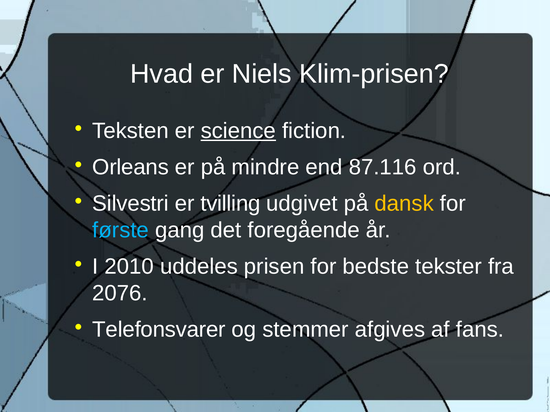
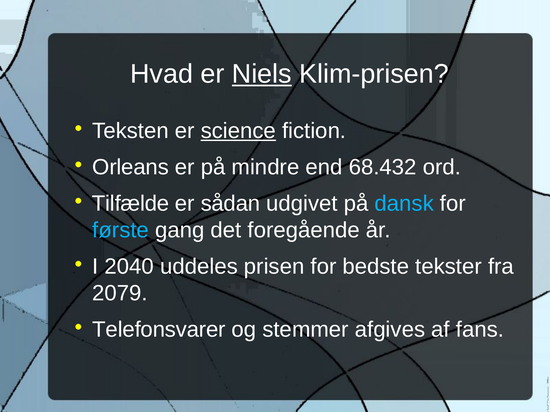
Niels underline: none -> present (262, 74)
87.116: 87.116 -> 68.432 (383, 167)
Silvestri: Silvestri -> Tilfælde (131, 204)
tvilling: tvilling -> sådan (230, 204)
dansk colour: yellow -> light blue (404, 204)
2010: 2010 -> 2040 (129, 267)
2076: 2076 -> 2079 (120, 294)
